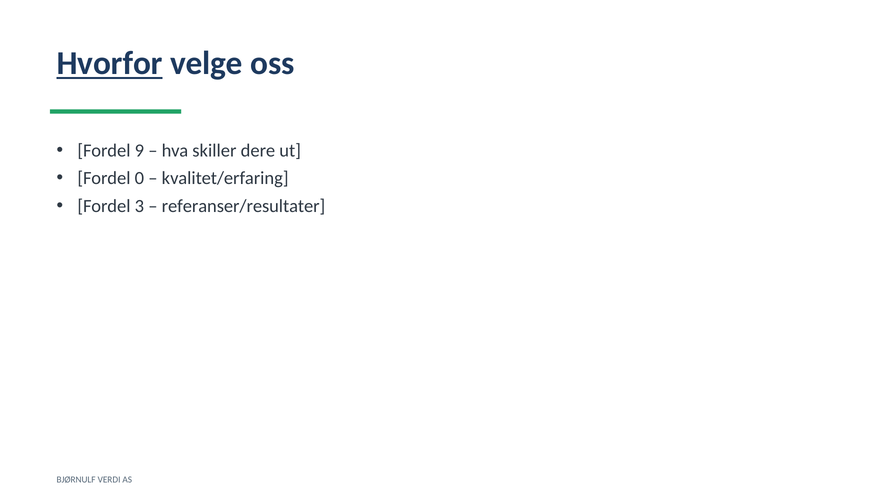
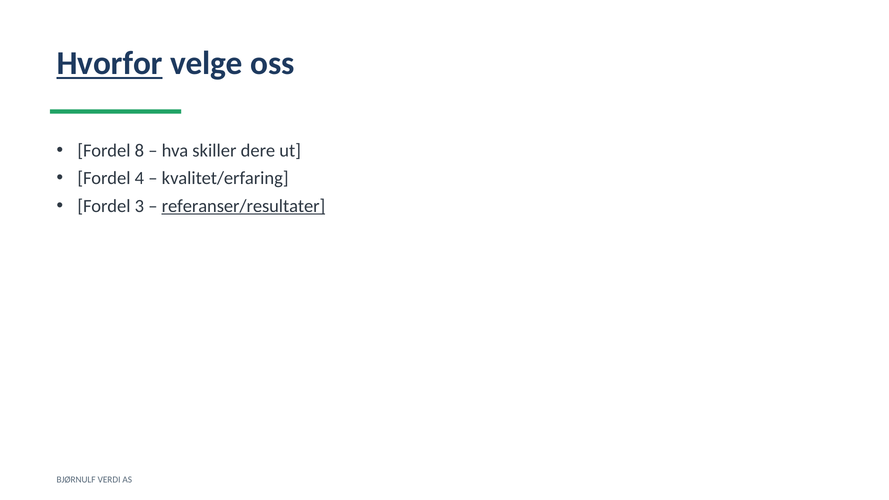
9: 9 -> 8 (139, 151)
0: 0 -> 4 (139, 178)
referanser/resultater underline: none -> present (243, 206)
